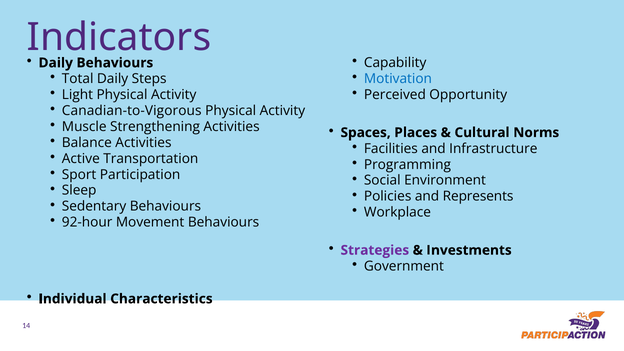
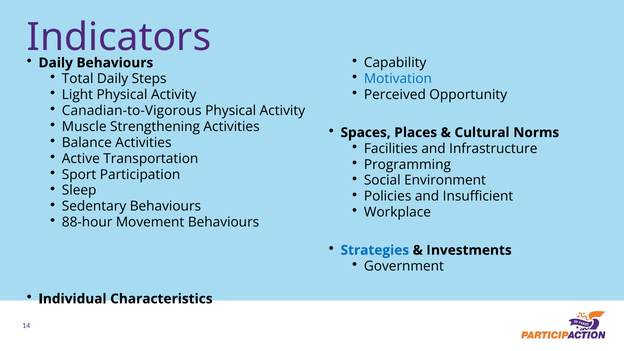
Represents: Represents -> Insufficient (478, 196)
92-hour: 92-hour -> 88-hour (87, 222)
Strategies colour: purple -> blue (375, 250)
